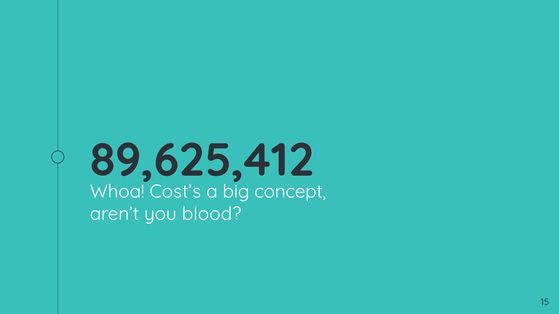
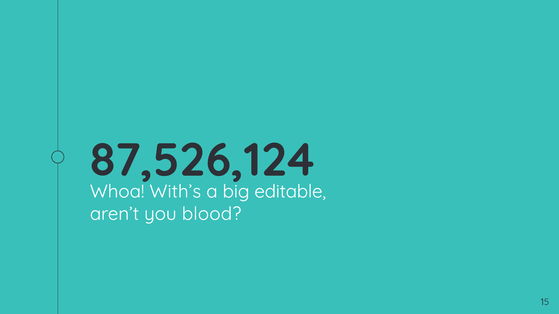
89,625,412: 89,625,412 -> 87,526,124 (202, 160)
Cost’s: Cost’s -> With’s (175, 192)
concept: concept -> editable (290, 192)
